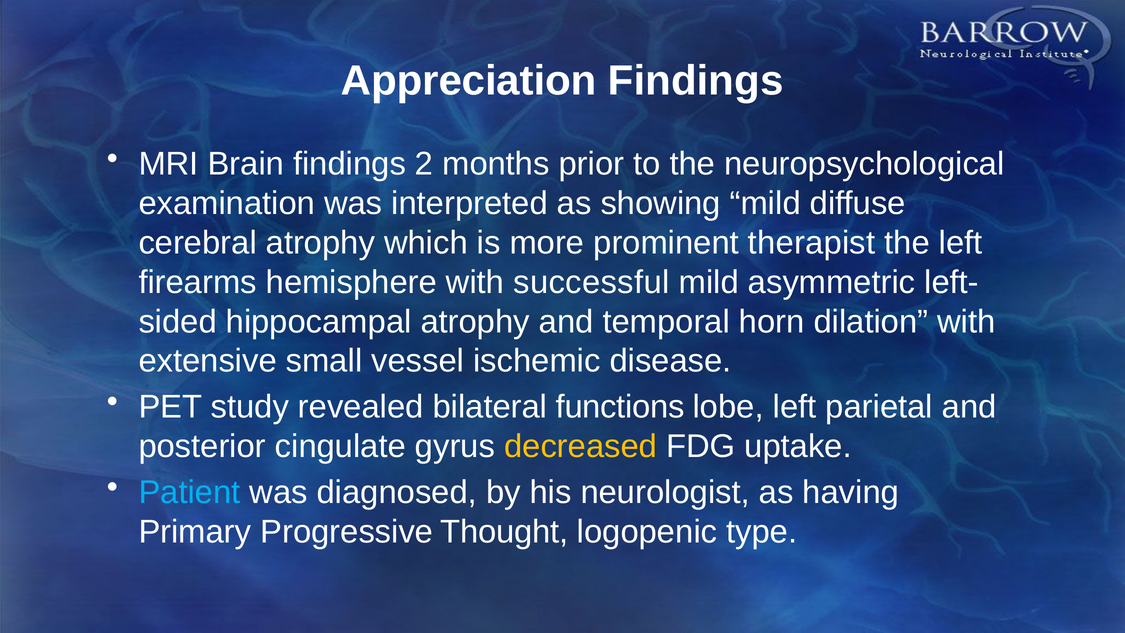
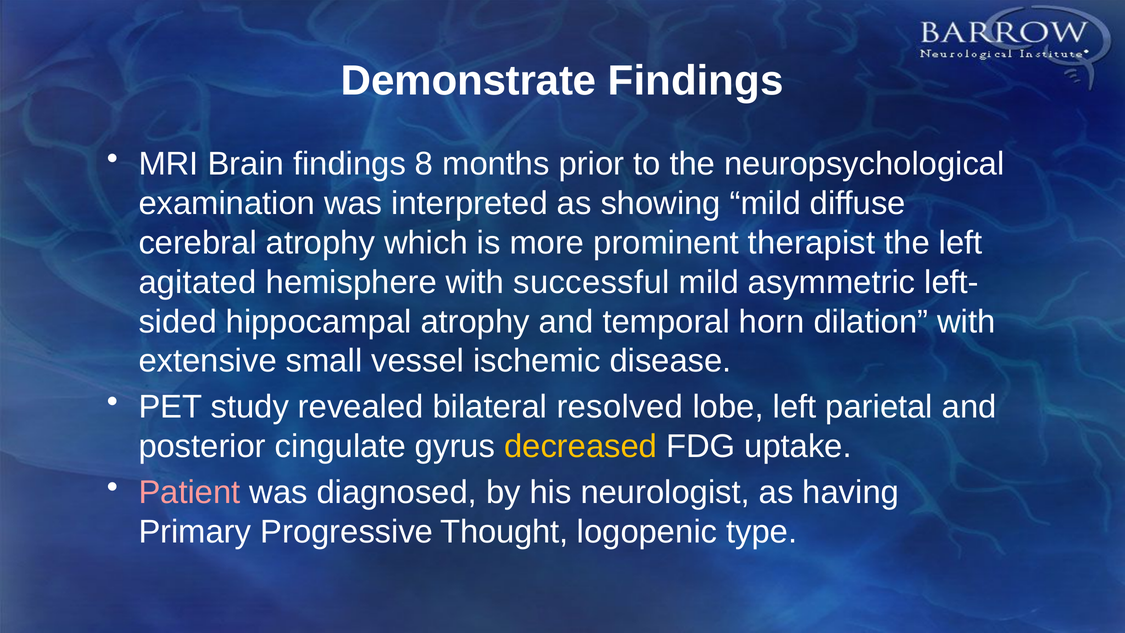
Appreciation: Appreciation -> Demonstrate (469, 81)
2: 2 -> 8 (424, 164)
firearms: firearms -> agitated (198, 282)
functions: functions -> resolved (620, 407)
Patient colour: light blue -> pink (189, 492)
